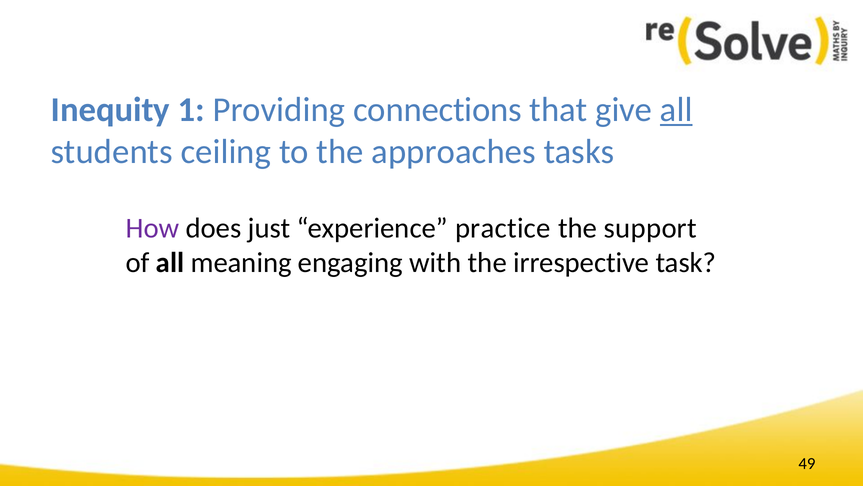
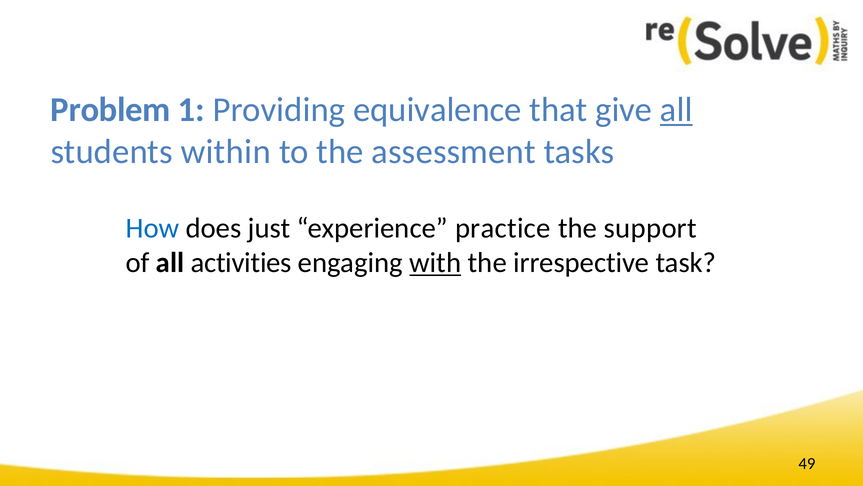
Inequity: Inequity -> Problem (111, 110)
connections: connections -> equivalence (437, 110)
ceiling: ceiling -> within (226, 151)
approaches: approaches -> assessment (454, 151)
How colour: purple -> blue (152, 228)
meaning: meaning -> activities (241, 263)
with underline: none -> present (435, 263)
